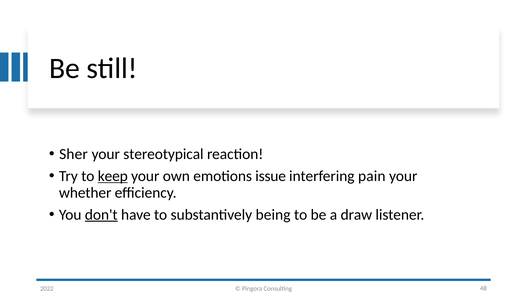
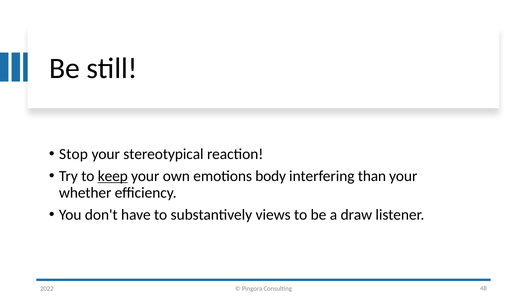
Sher: Sher -> Stop (73, 154)
issue: issue -> body (271, 176)
pain: pain -> than (372, 176)
don't underline: present -> none (101, 215)
being: being -> views (273, 215)
